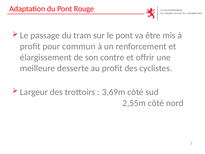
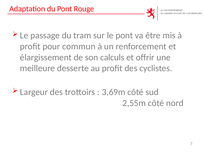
contre: contre -> calculs (112, 57)
